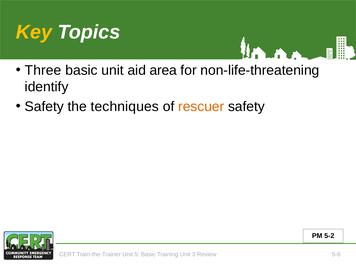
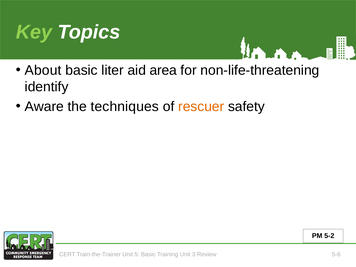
Key colour: yellow -> light green (34, 32)
Three: Three -> About (43, 70)
basic unit: unit -> liter (113, 70)
Safety: Safety -> Aware (44, 107)
